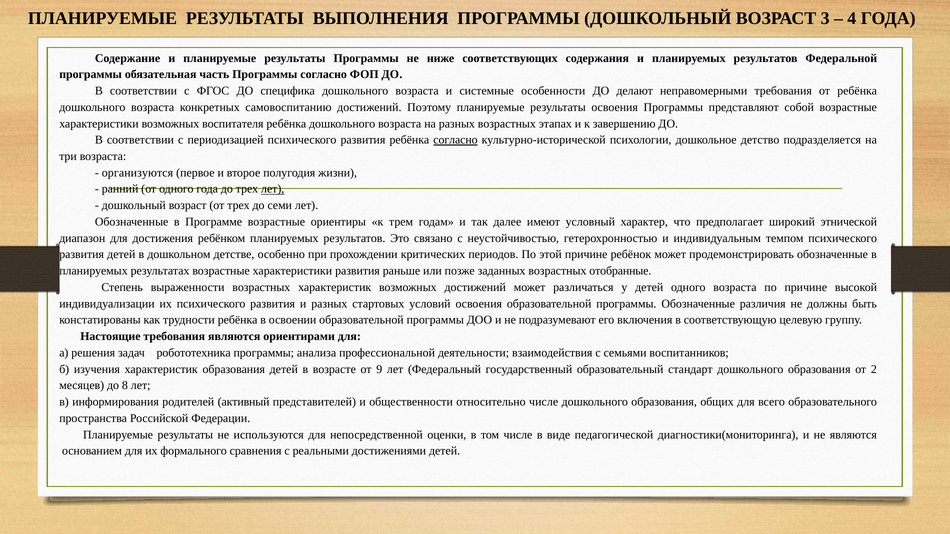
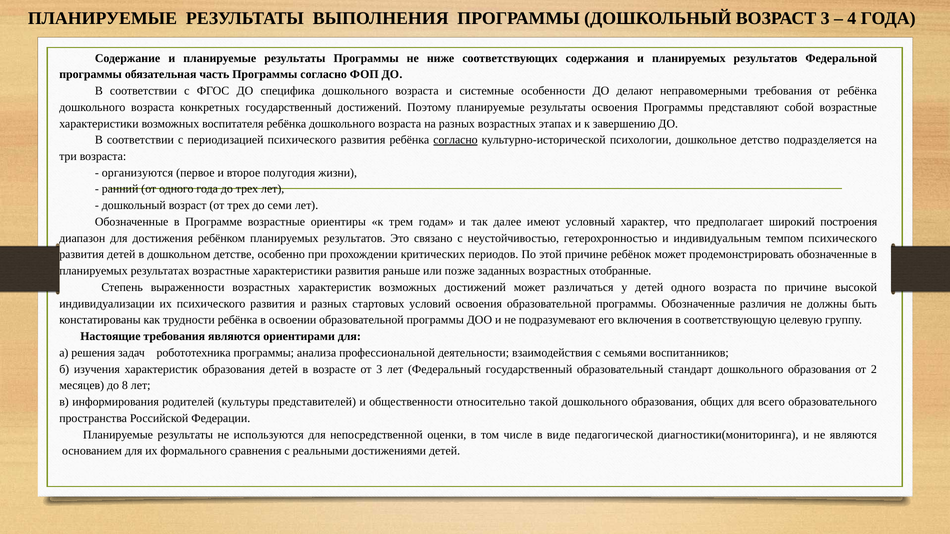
конкретных самовоспитанию: самовоспитанию -> государственный (289, 107)
лет underline: present -> none (273, 189)
этнической: этнической -> построения (849, 222)
от 9: 9 -> 3 (379, 369)
активный: активный -> культуры (244, 402)
относительно числе: числе -> такой (544, 402)
